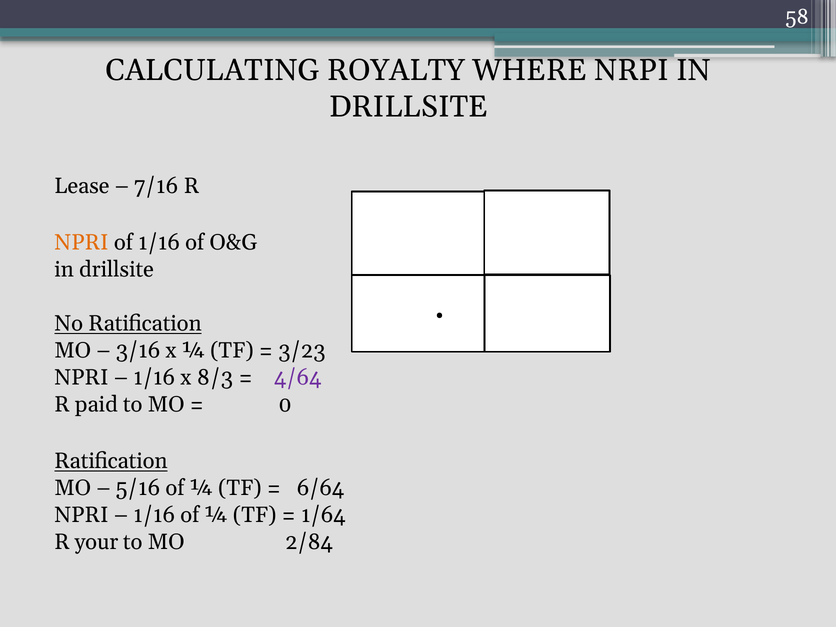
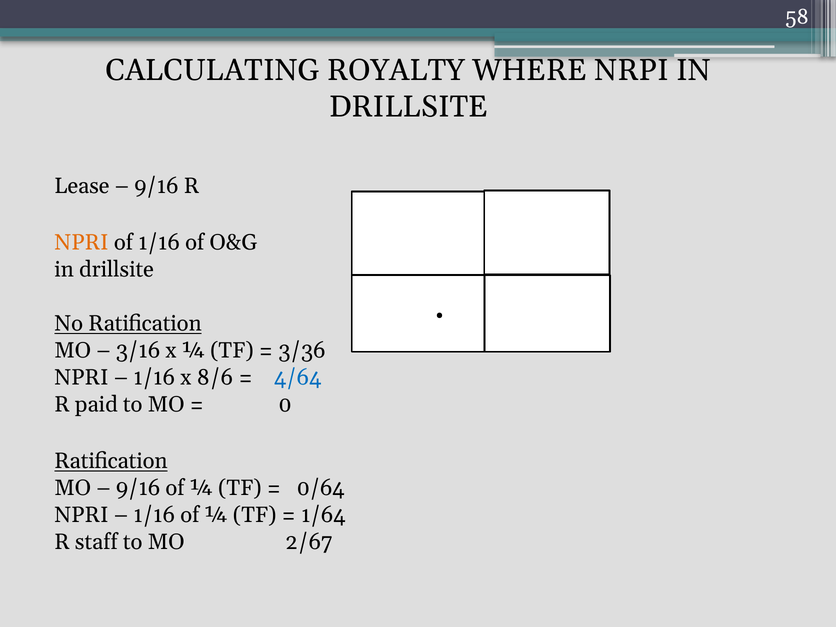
7/16: 7/16 -> 9/16 (156, 186)
3/23: 3/23 -> 3/36 (302, 350)
8/3: 8/3 -> 8/6 (215, 377)
4/64 colour: purple -> blue (298, 377)
5/16: 5/16 -> 9/16 (138, 488)
6/64: 6/64 -> 0/64 (321, 488)
your: your -> staff (96, 542)
2/84: 2/84 -> 2/67 (309, 542)
